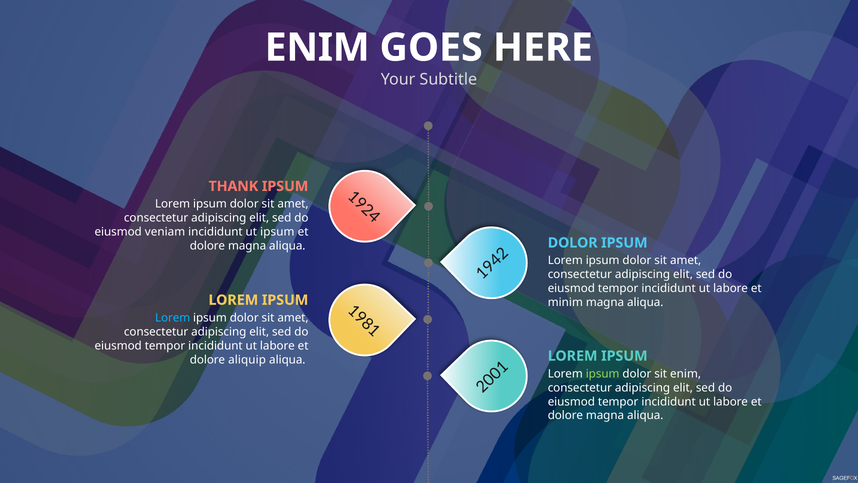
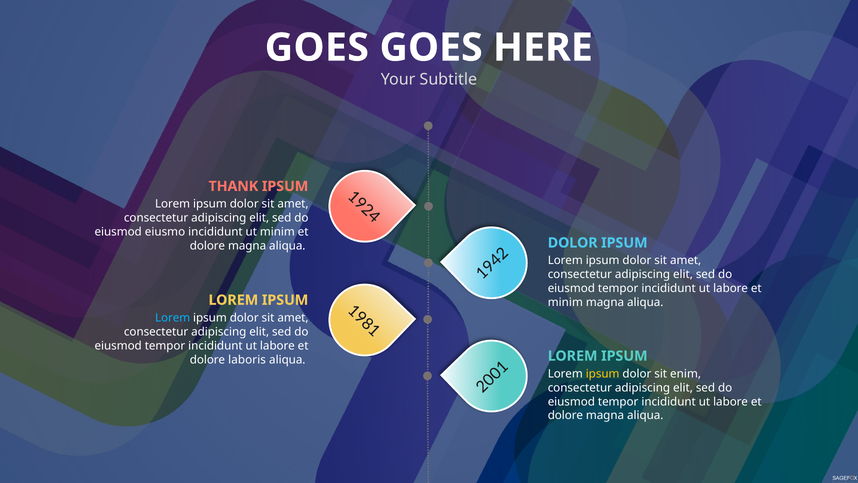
ENIM: ENIM -> GOES (317, 48)
veniam: veniam -> eiusmo (165, 232)
ut ipsum: ipsum -> minim (277, 232)
aliquip: aliquip -> laboris (247, 359)
ipsum colour: light green -> yellow (603, 373)
